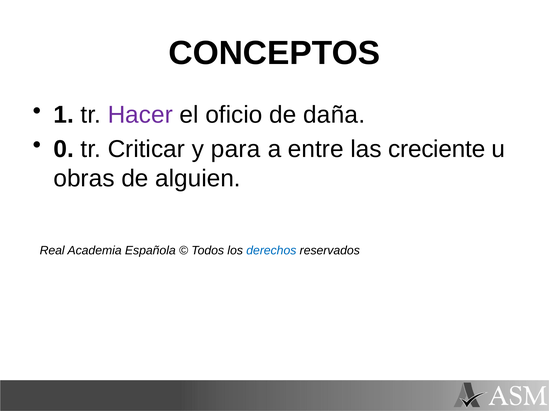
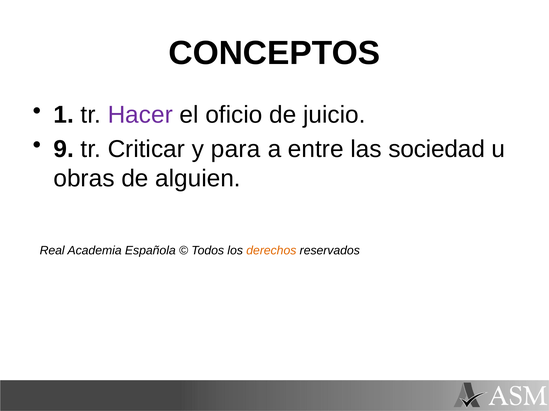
daña: daña -> juicio (334, 115)
0: 0 -> 9 (64, 149)
creciente: creciente -> sociedad (437, 149)
derechos colour: blue -> orange (271, 251)
